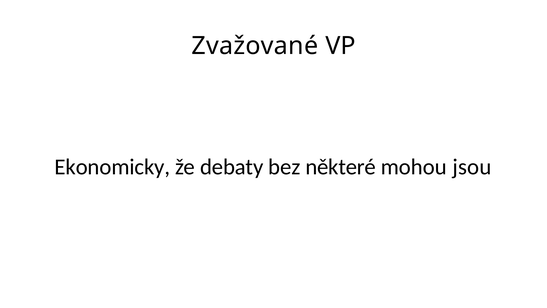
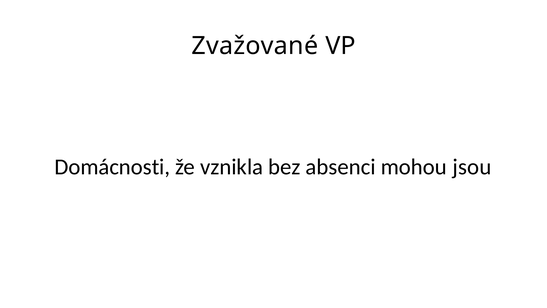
Ekonomicky: Ekonomicky -> Domácnosti (112, 167)
debaty: debaty -> vznikla (232, 167)
některé: některé -> absenci (341, 167)
